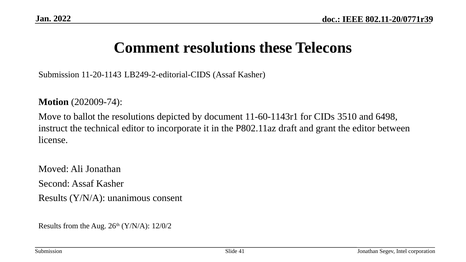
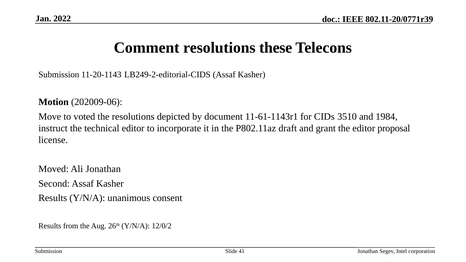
202009-74: 202009-74 -> 202009-06 (97, 102)
ballot: ballot -> voted (84, 117)
11-60-1143r1: 11-60-1143r1 -> 11-61-1143r1 (272, 117)
6498: 6498 -> 1984 (387, 117)
between: between -> proposal (394, 128)
